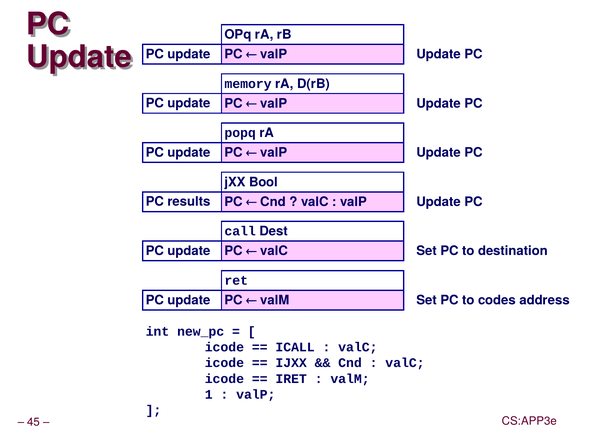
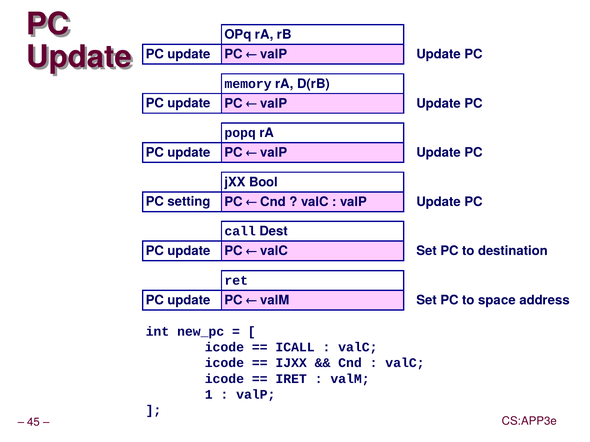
results: results -> setting (189, 202)
codes: codes -> space (497, 300)
